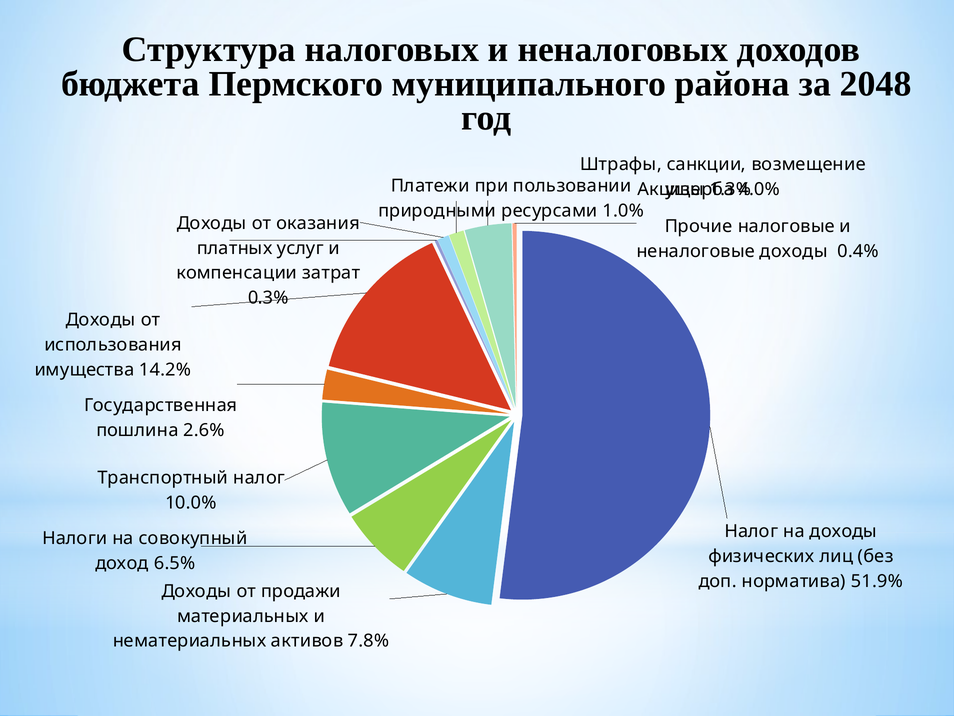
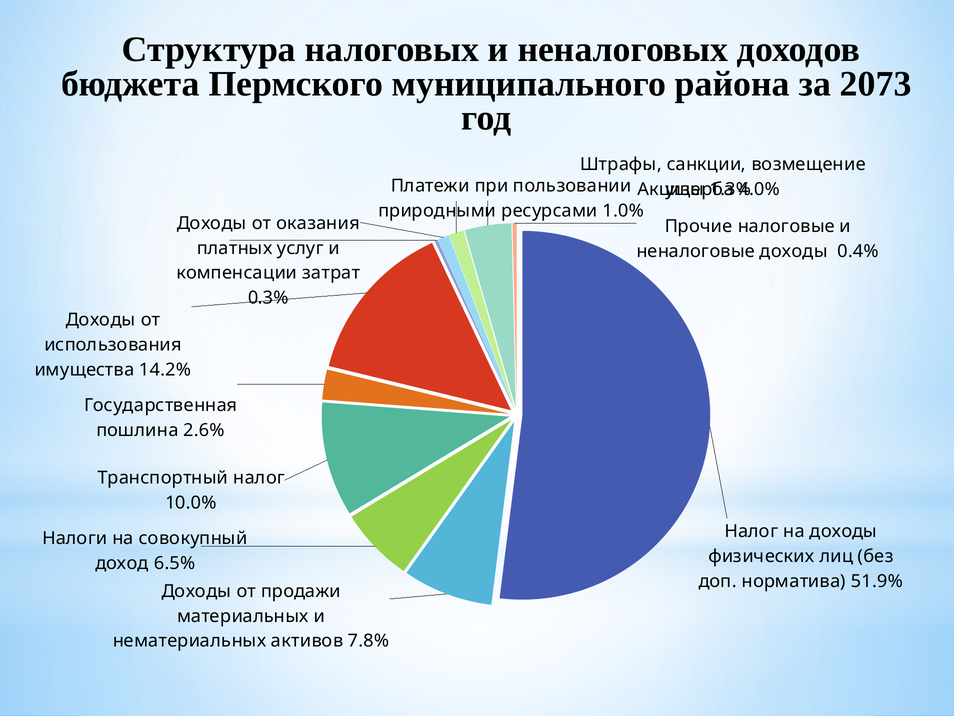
2048: 2048 -> 2073 (876, 84)
